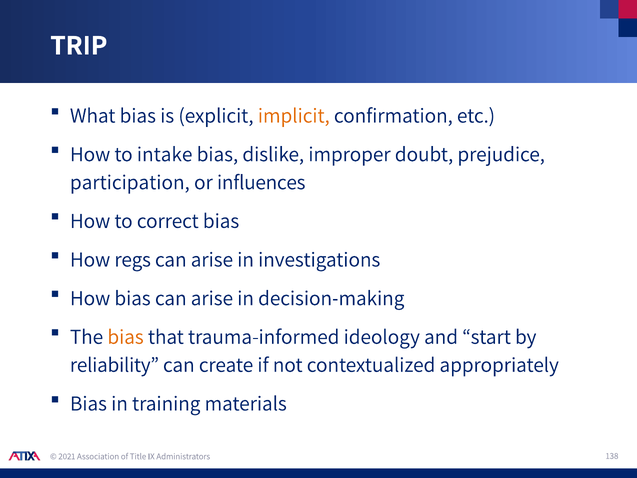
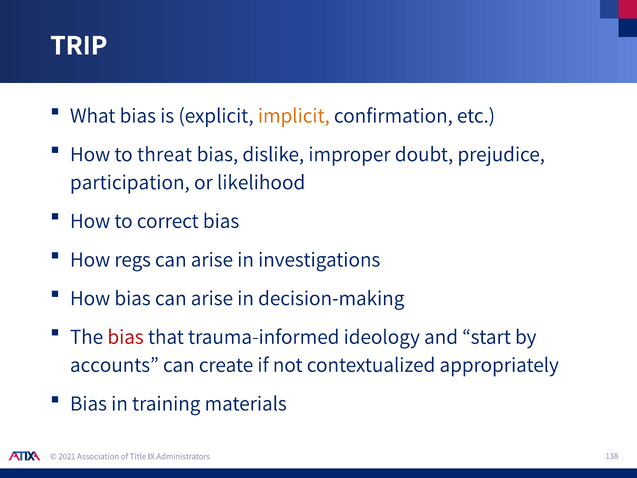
intake: intake -> threat (165, 154)
influences: influences -> likelihood (261, 182)
bias colour: orange -> red (126, 337)
reliability: reliability -> accounts (114, 365)
